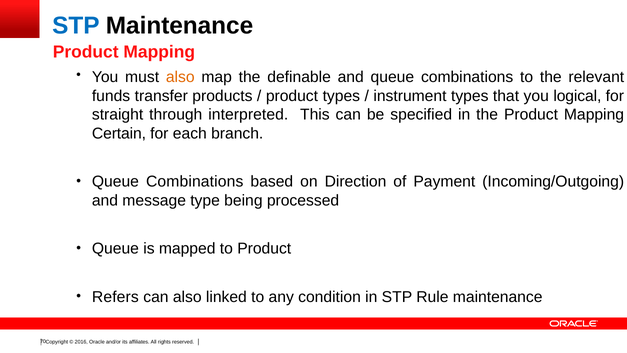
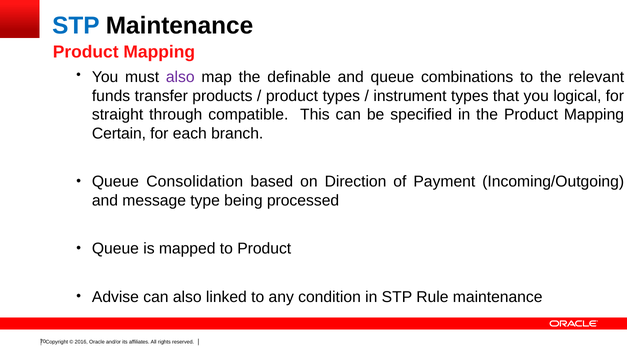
also colour: orange -> purple (180, 77)
interpreted: interpreted -> compatible (248, 115)
Combinations: Combinations -> Consolidation (195, 182)
Refers: Refers -> Advise (115, 297)
